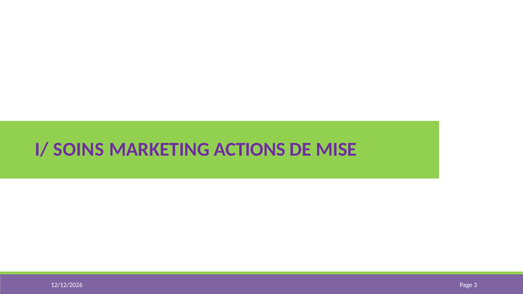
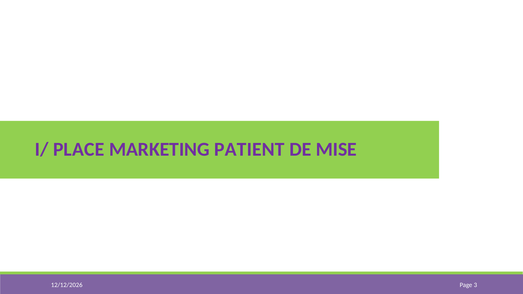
SOINS: SOINS -> PLACE (79, 149)
ACTIONS: ACTIONS -> PATIENT (249, 149)
